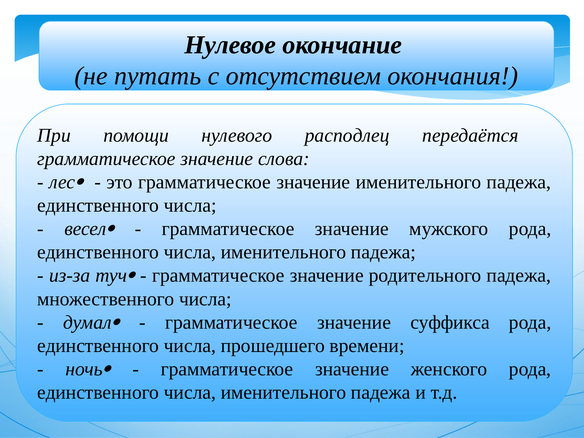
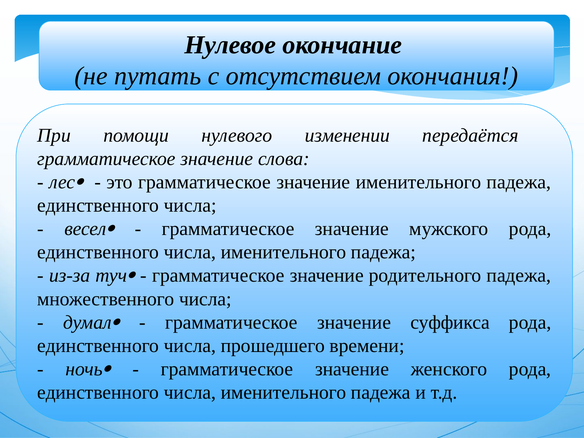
расподлец: расподлец -> изменении (347, 135)
